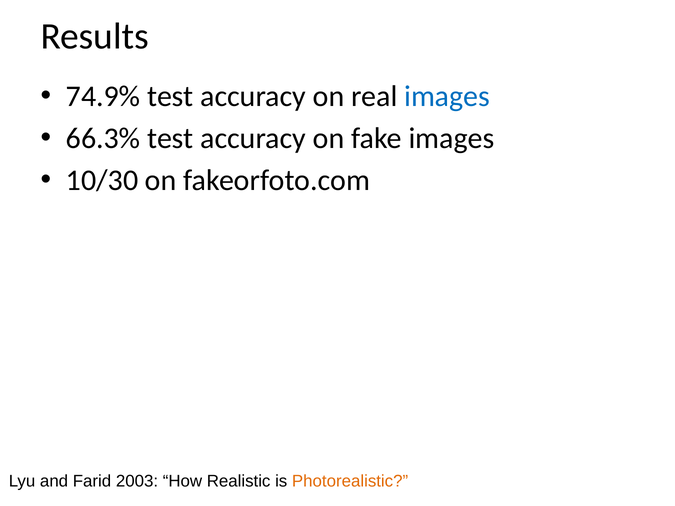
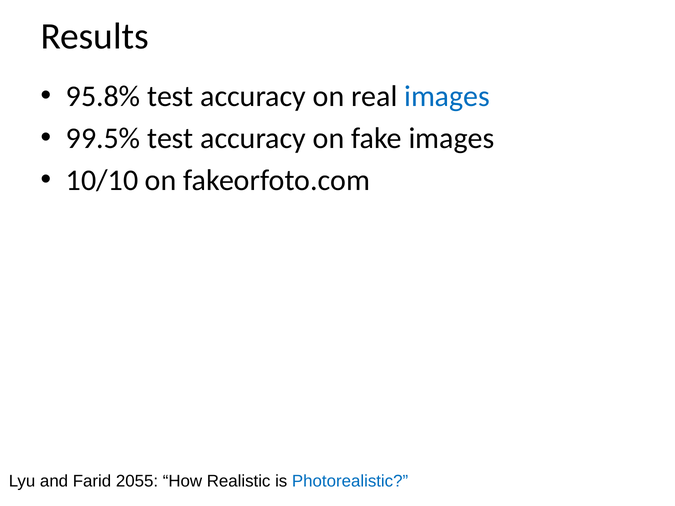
74.9%: 74.9% -> 95.8% (103, 97)
66.3%: 66.3% -> 99.5% (103, 139)
10/30: 10/30 -> 10/10 (102, 181)
2003: 2003 -> 2055 (137, 481)
Photorealistic colour: orange -> blue (350, 481)
